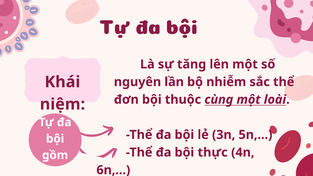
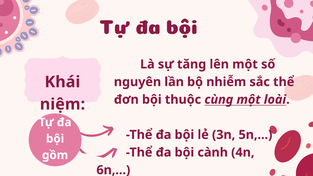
thực: thực -> cành (213, 152)
